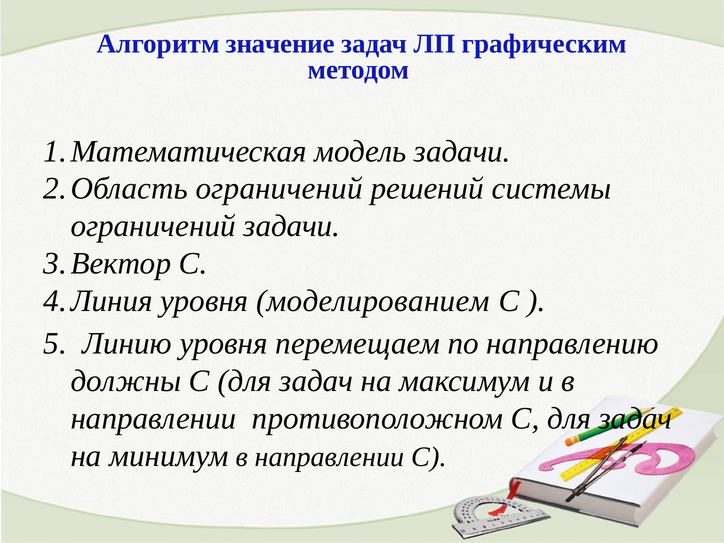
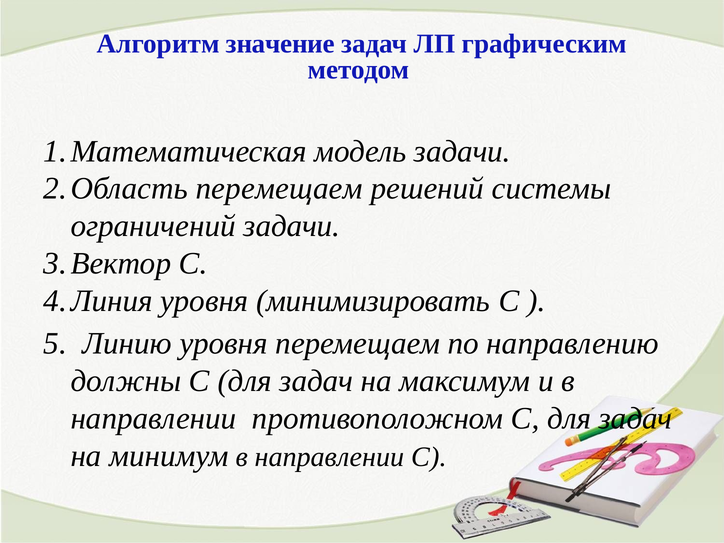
ограничений: ограничений -> перемещаем (279, 189)
моделированием: моделированием -> минимизировать (373, 301)
